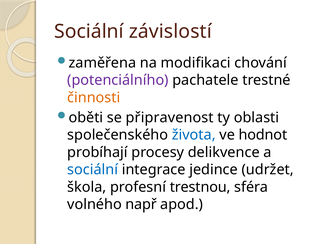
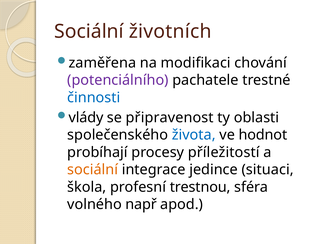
závislostí: závislostí -> životních (170, 31)
činnosti colour: orange -> blue (94, 97)
oběti: oběti -> vlády (86, 117)
delikvence: delikvence -> příležitostí (224, 152)
sociální colour: blue -> orange (93, 169)
udržet: udržet -> situaci (268, 169)
